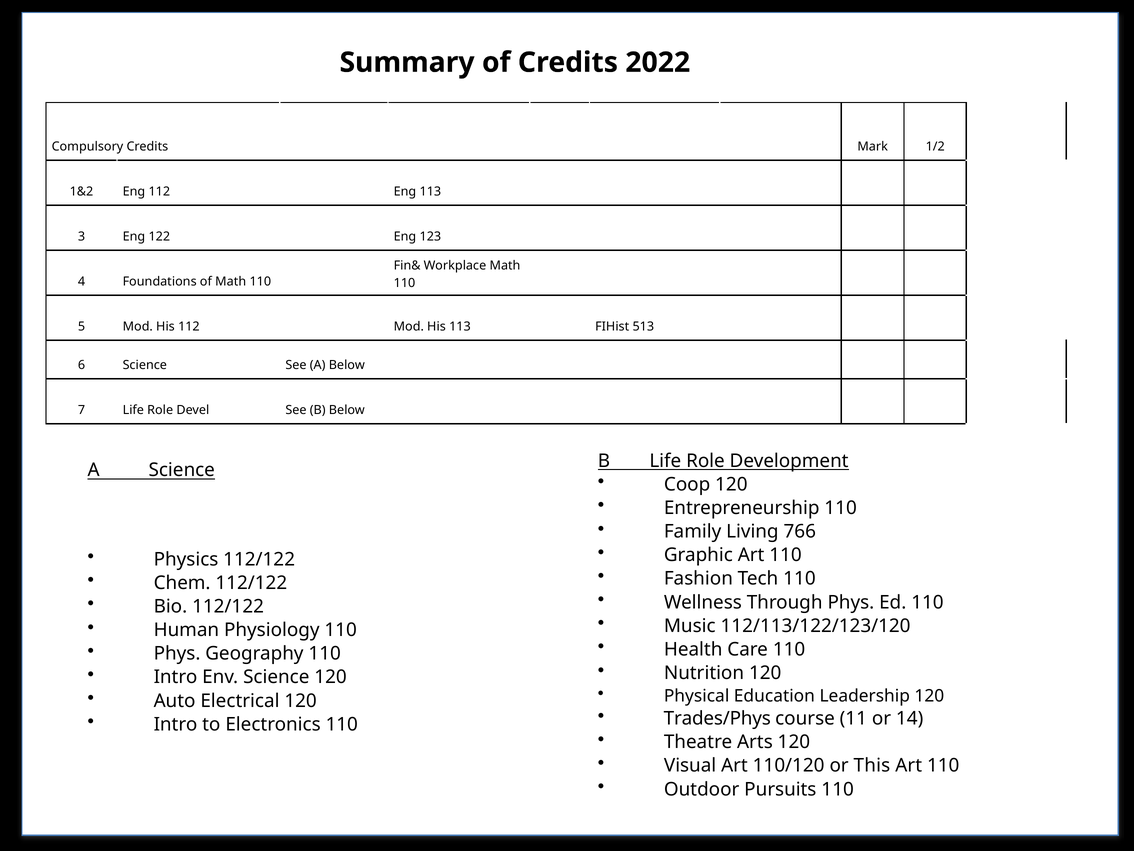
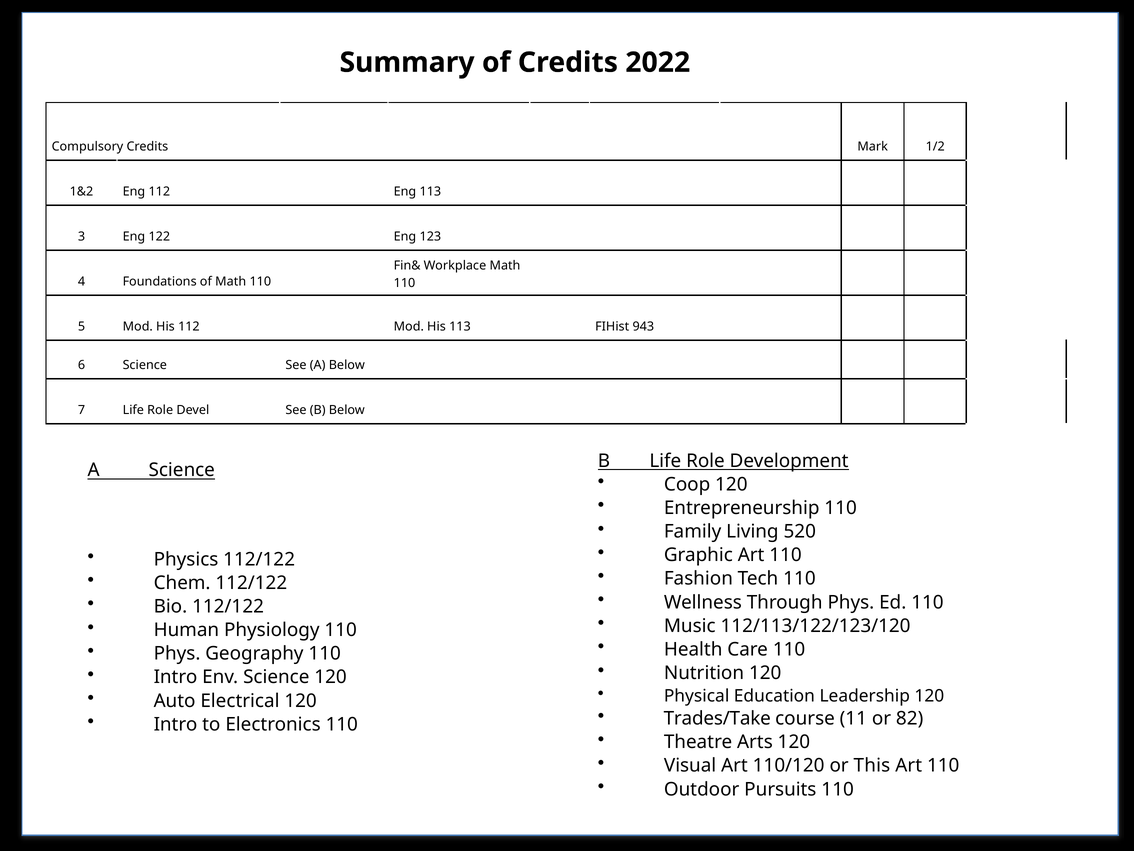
513: 513 -> 943 (643, 326)
766: 766 -> 520 (800, 531)
Trades/Phys: Trades/Phys -> Trades/Take (717, 718)
14: 14 -> 82 (910, 718)
